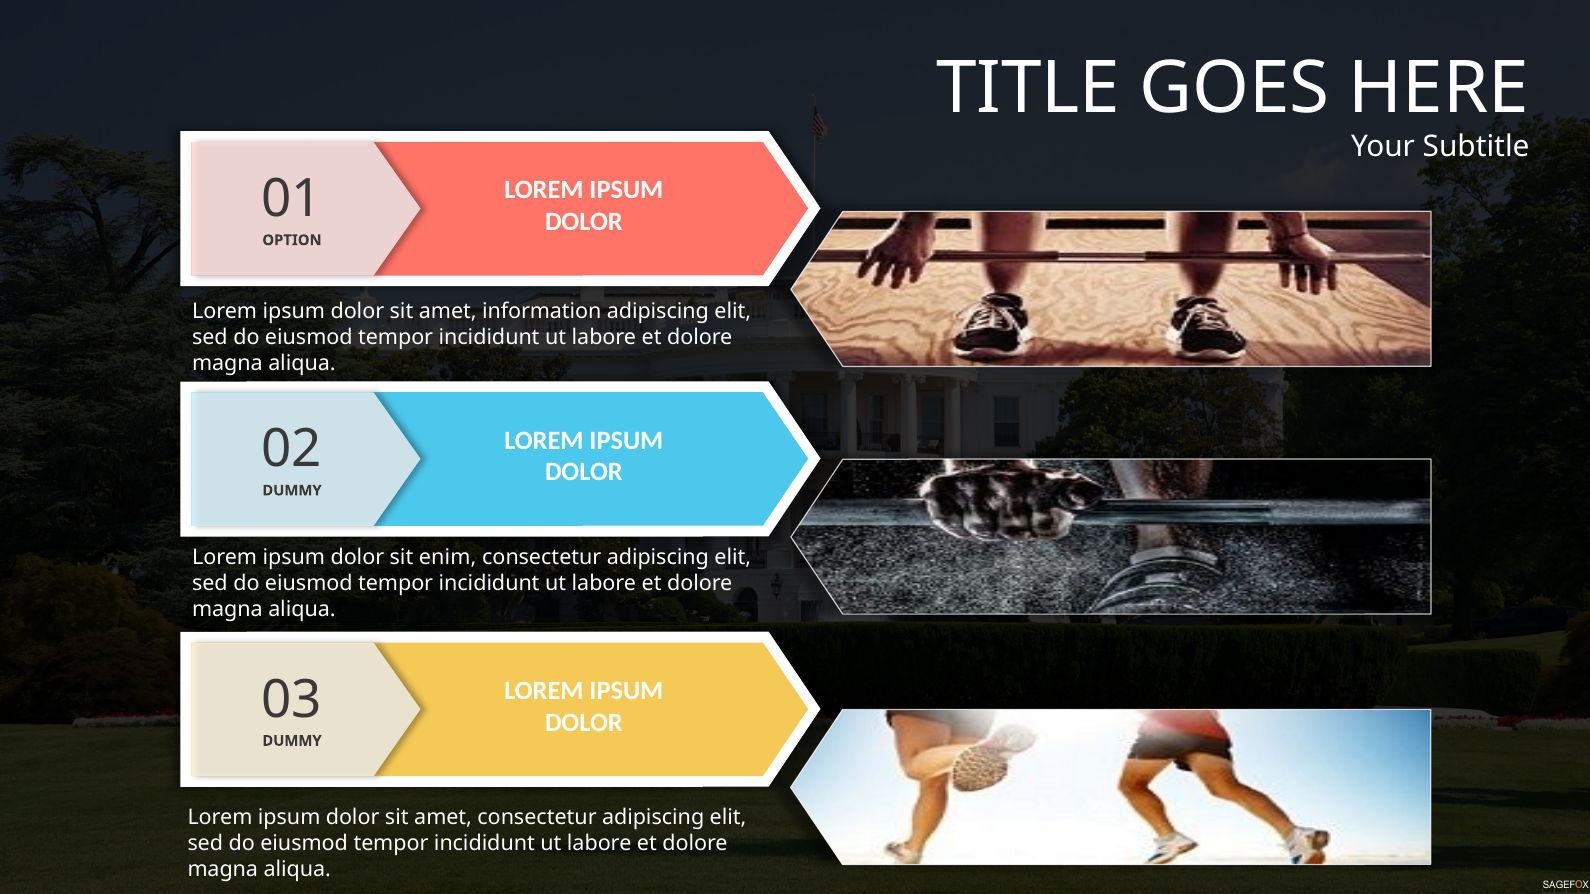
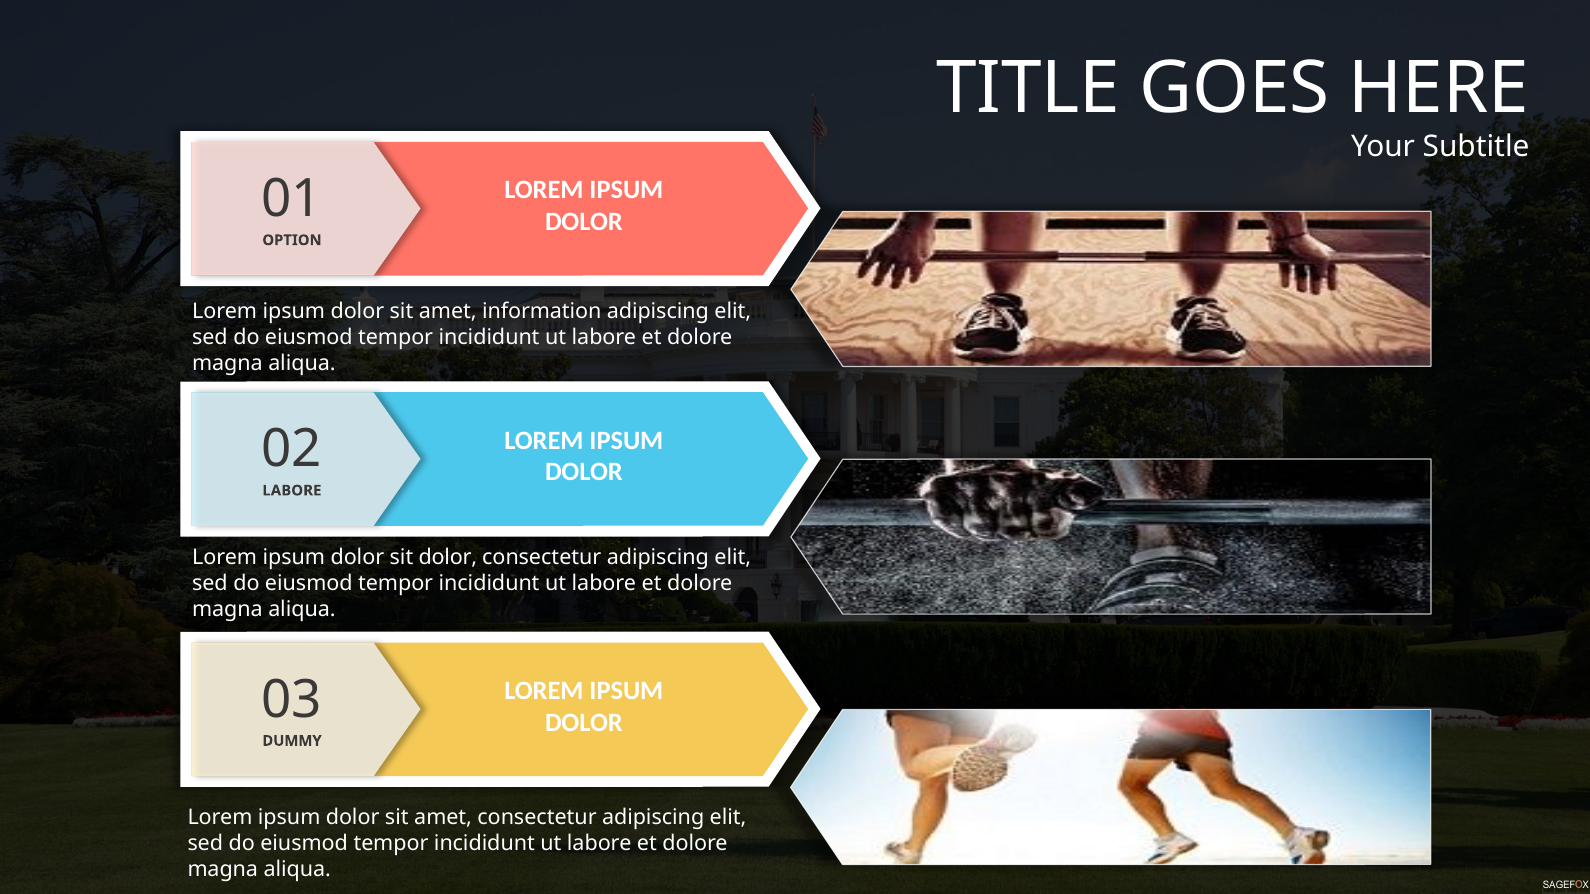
DUMMY: DUMMY -> LABORE (292, 491)
sit enim: enim -> dolor (448, 558)
